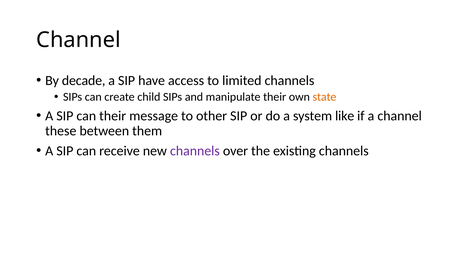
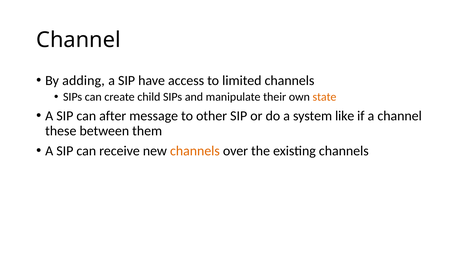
decade: decade -> adding (83, 80)
can their: their -> after (113, 116)
channels colour: purple -> orange (195, 151)
